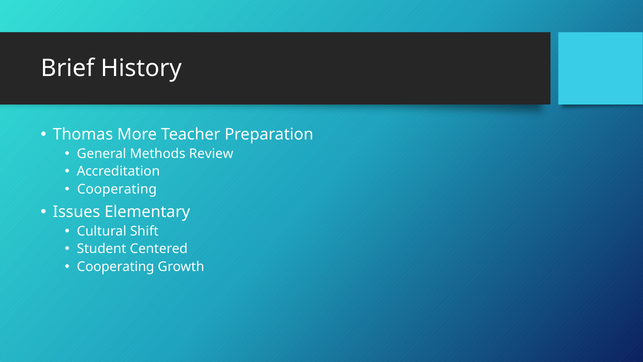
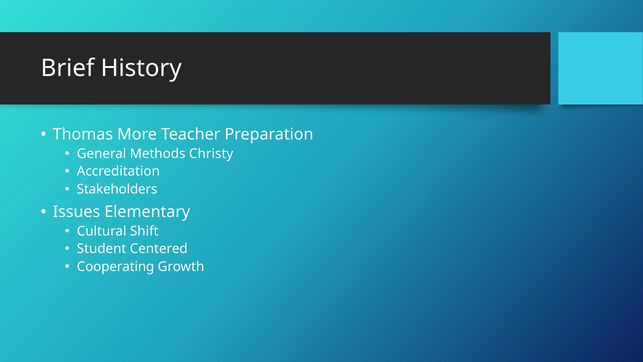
Review: Review -> Christy (211, 154)
Cooperating: Cooperating -> Stakeholders (117, 189)
